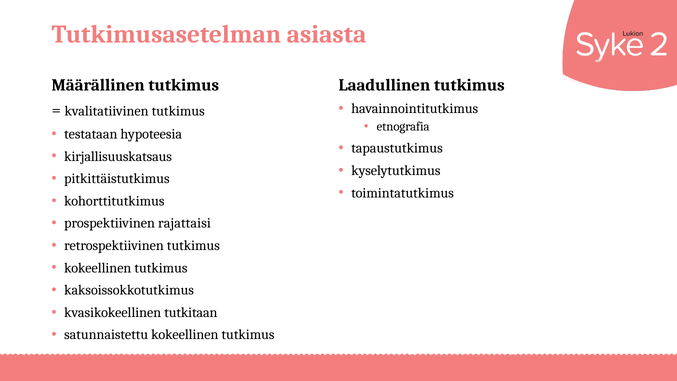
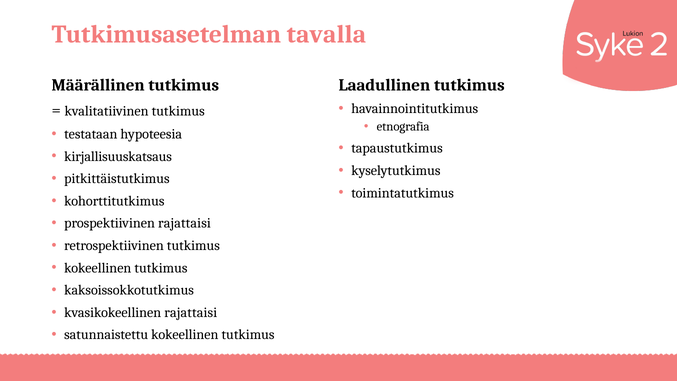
asiasta: asiasta -> tavalla (326, 34)
kvasikokeellinen tutkitaan: tutkitaan -> rajattaisi (191, 312)
